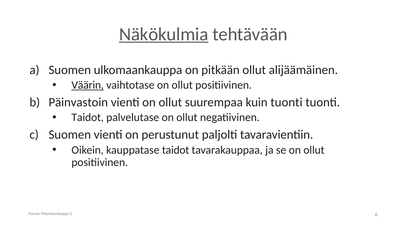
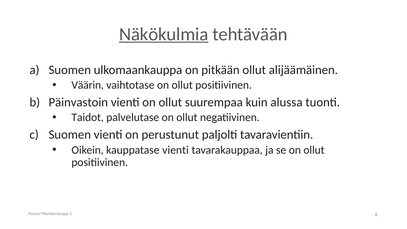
Väärin underline: present -> none (88, 85)
kuin tuonti: tuonti -> alussa (286, 102)
kauppatase taidot: taidot -> vienti (176, 150)
